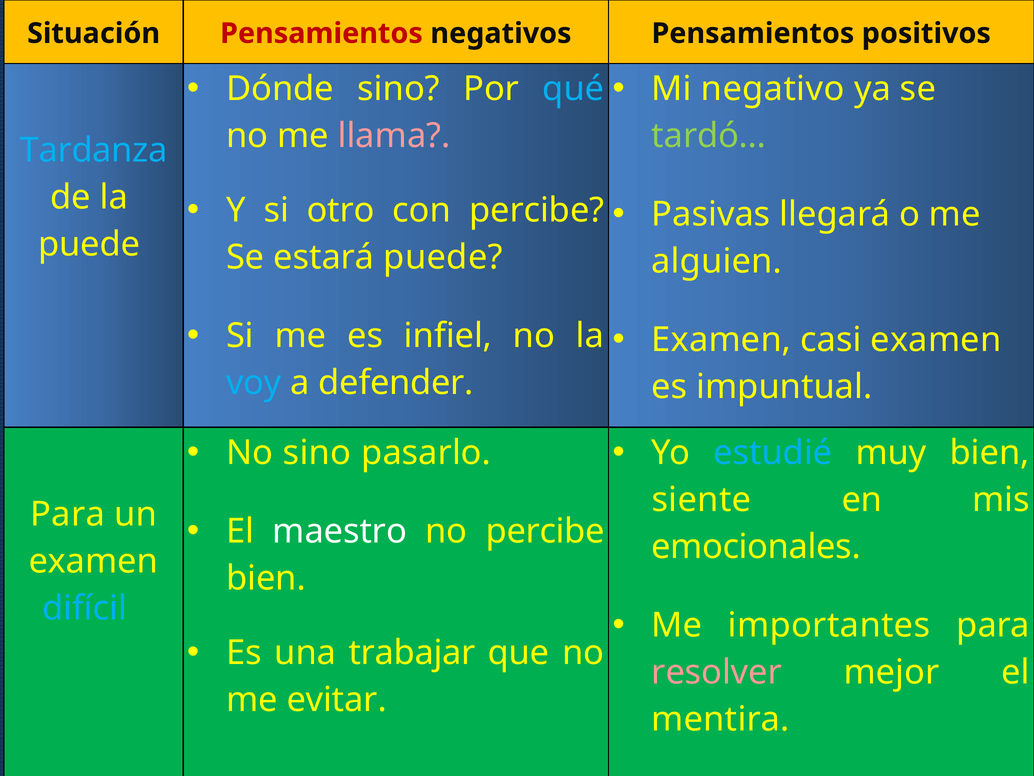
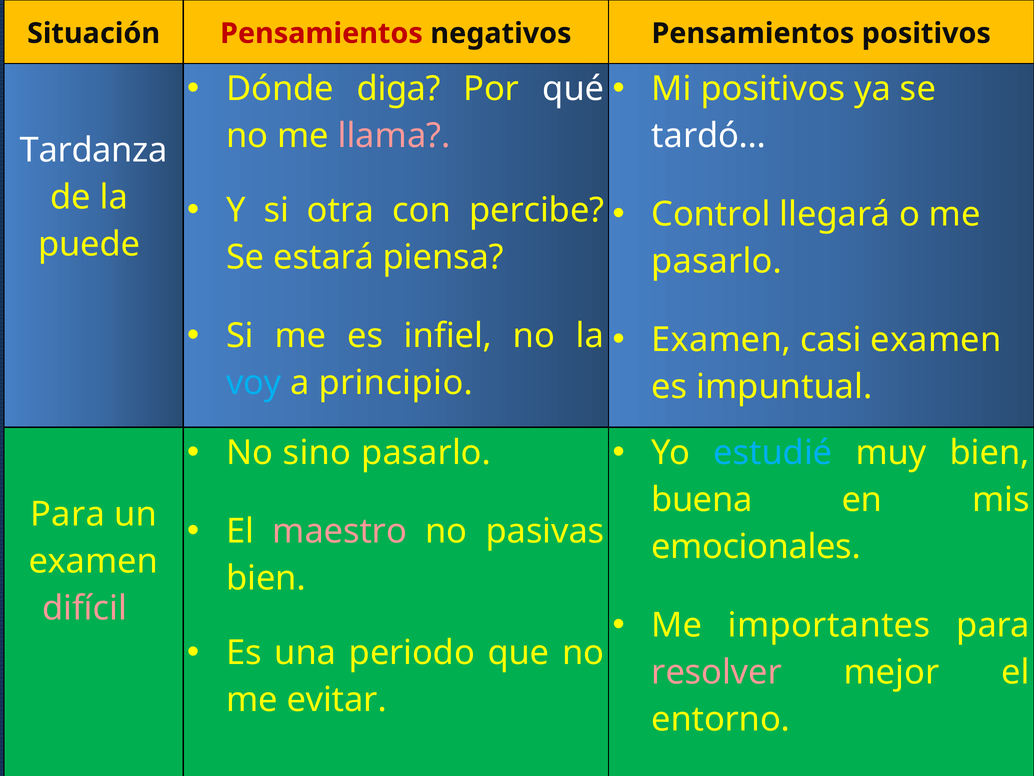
Dónde sino: sino -> diga (399, 89)
qué colour: light blue -> white (573, 89)
Mi negativo: negativo -> positivos (773, 89)
tardó… colour: light green -> white (709, 136)
Tardanza colour: light blue -> white (94, 150)
otro: otro -> otra (341, 210)
Pasivas: Pasivas -> Control (711, 214)
estará puede: puede -> piensa (443, 257)
alguien: alguien -> pasarlo (717, 261)
defender: defender -> principio (396, 383)
siente: siente -> buena (702, 500)
maestro colour: white -> pink (340, 531)
no percibe: percibe -> pasivas (545, 531)
difícil colour: light blue -> pink (85, 608)
trabajar: trabajar -> periodo (412, 652)
mentira: mentira -> entorno (721, 719)
